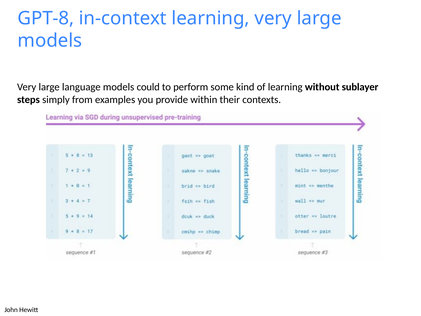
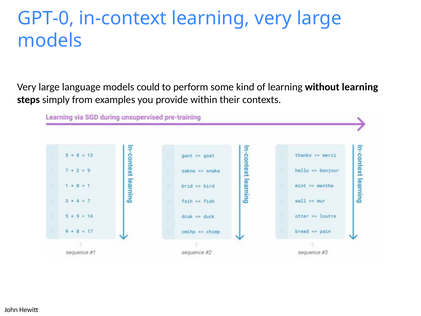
GPT-8: GPT-8 -> GPT-0 (46, 18)
without sublayer: sublayer -> learning (360, 87)
